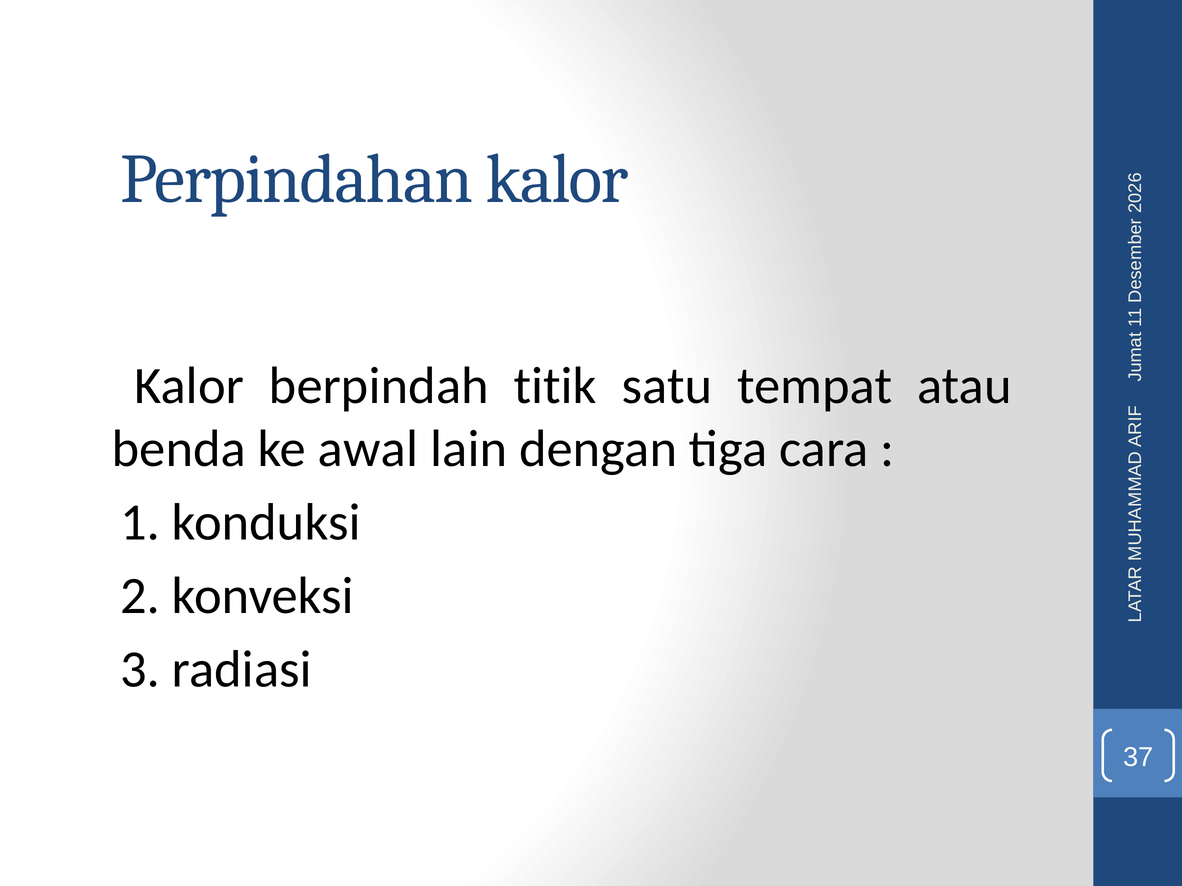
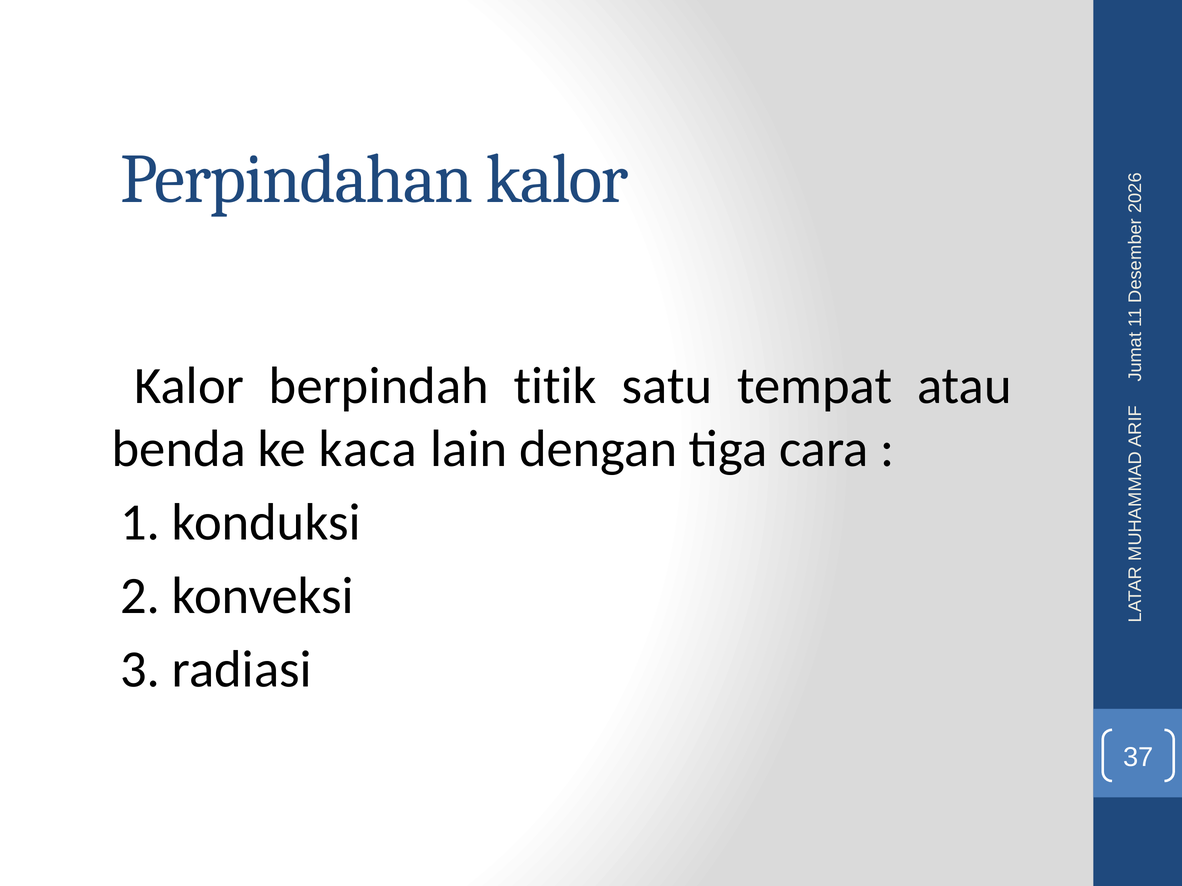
awal: awal -> kaca (368, 449)
